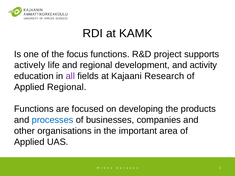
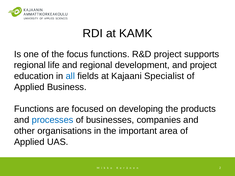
actively: actively -> regional (30, 65)
and activity: activity -> project (203, 65)
all colour: purple -> blue (70, 76)
Research: Research -> Specialist (164, 76)
Applied Regional: Regional -> Business (67, 87)
